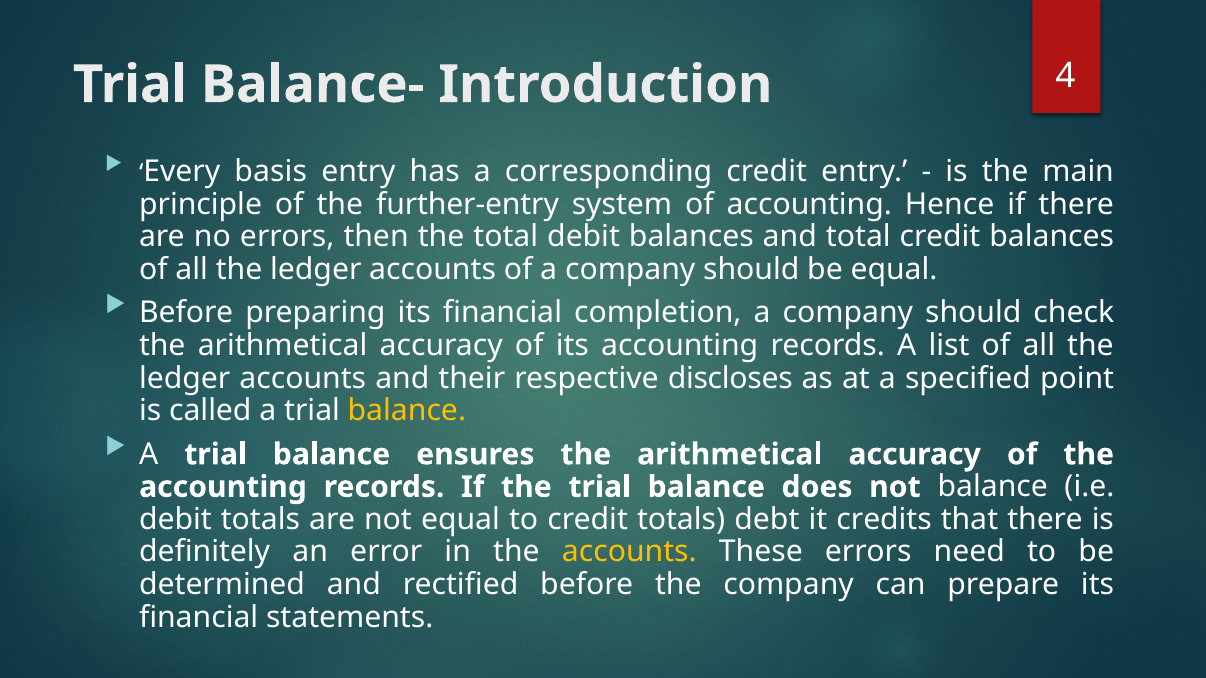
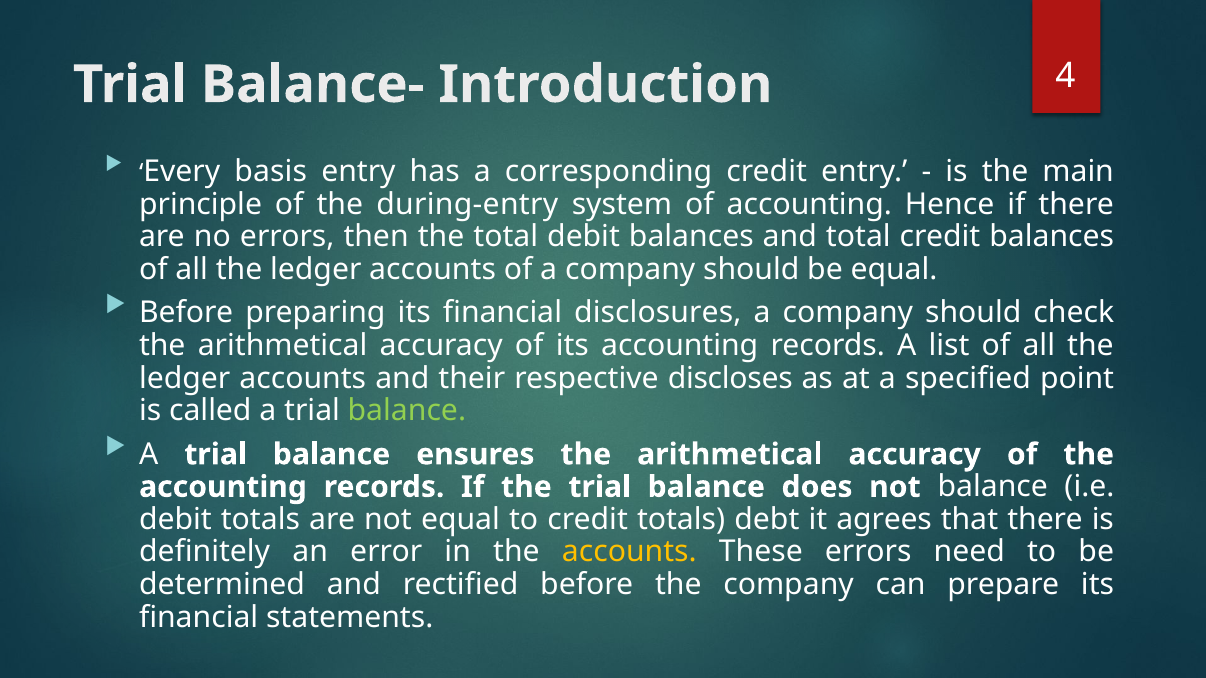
further-entry: further-entry -> during-entry (467, 204)
completion: completion -> disclosures (658, 313)
balance colour: yellow -> light green (407, 411)
credits: credits -> agrees (884, 520)
